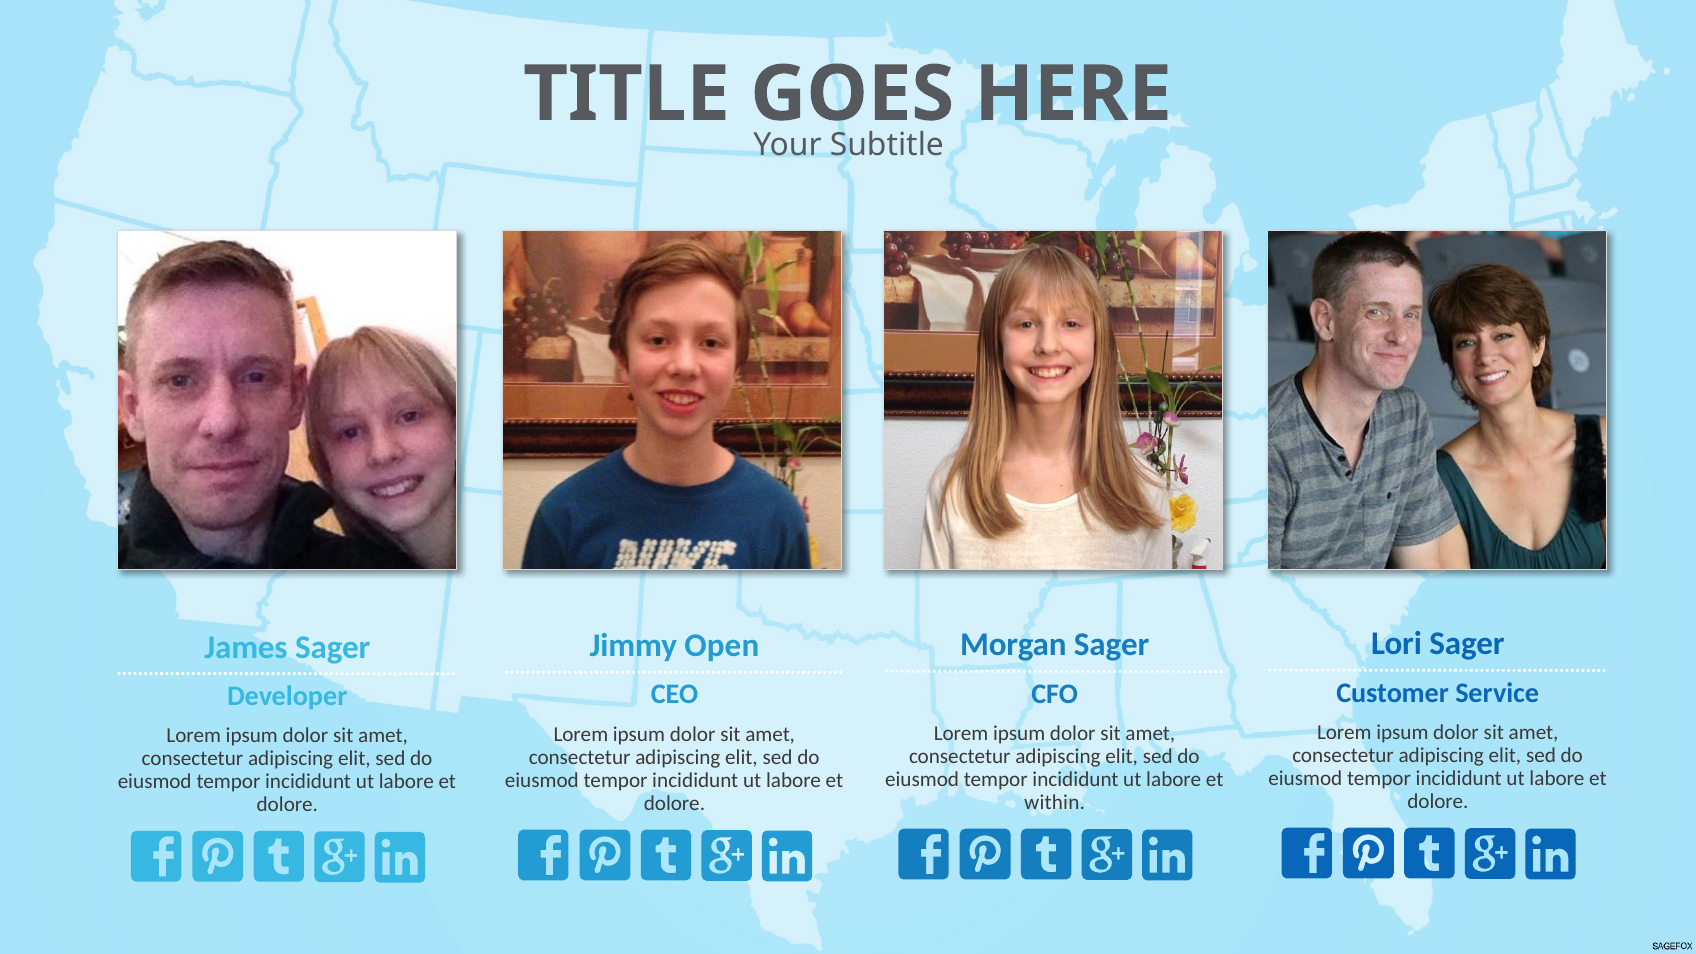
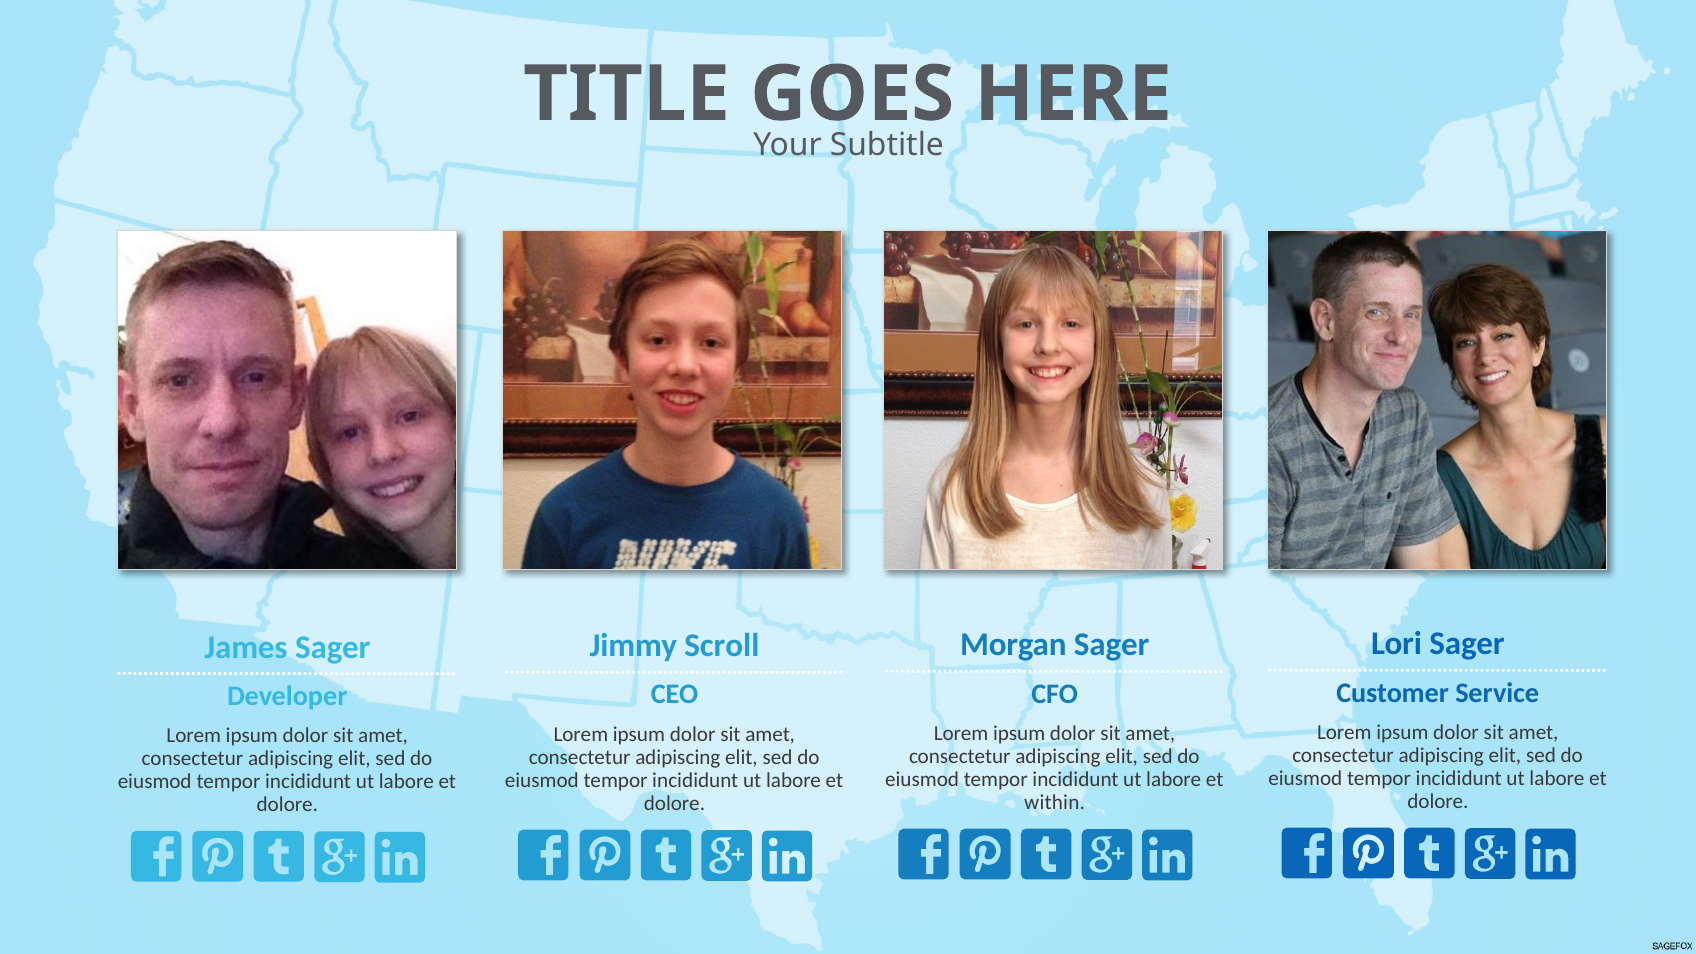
Open: Open -> Scroll (722, 646)
